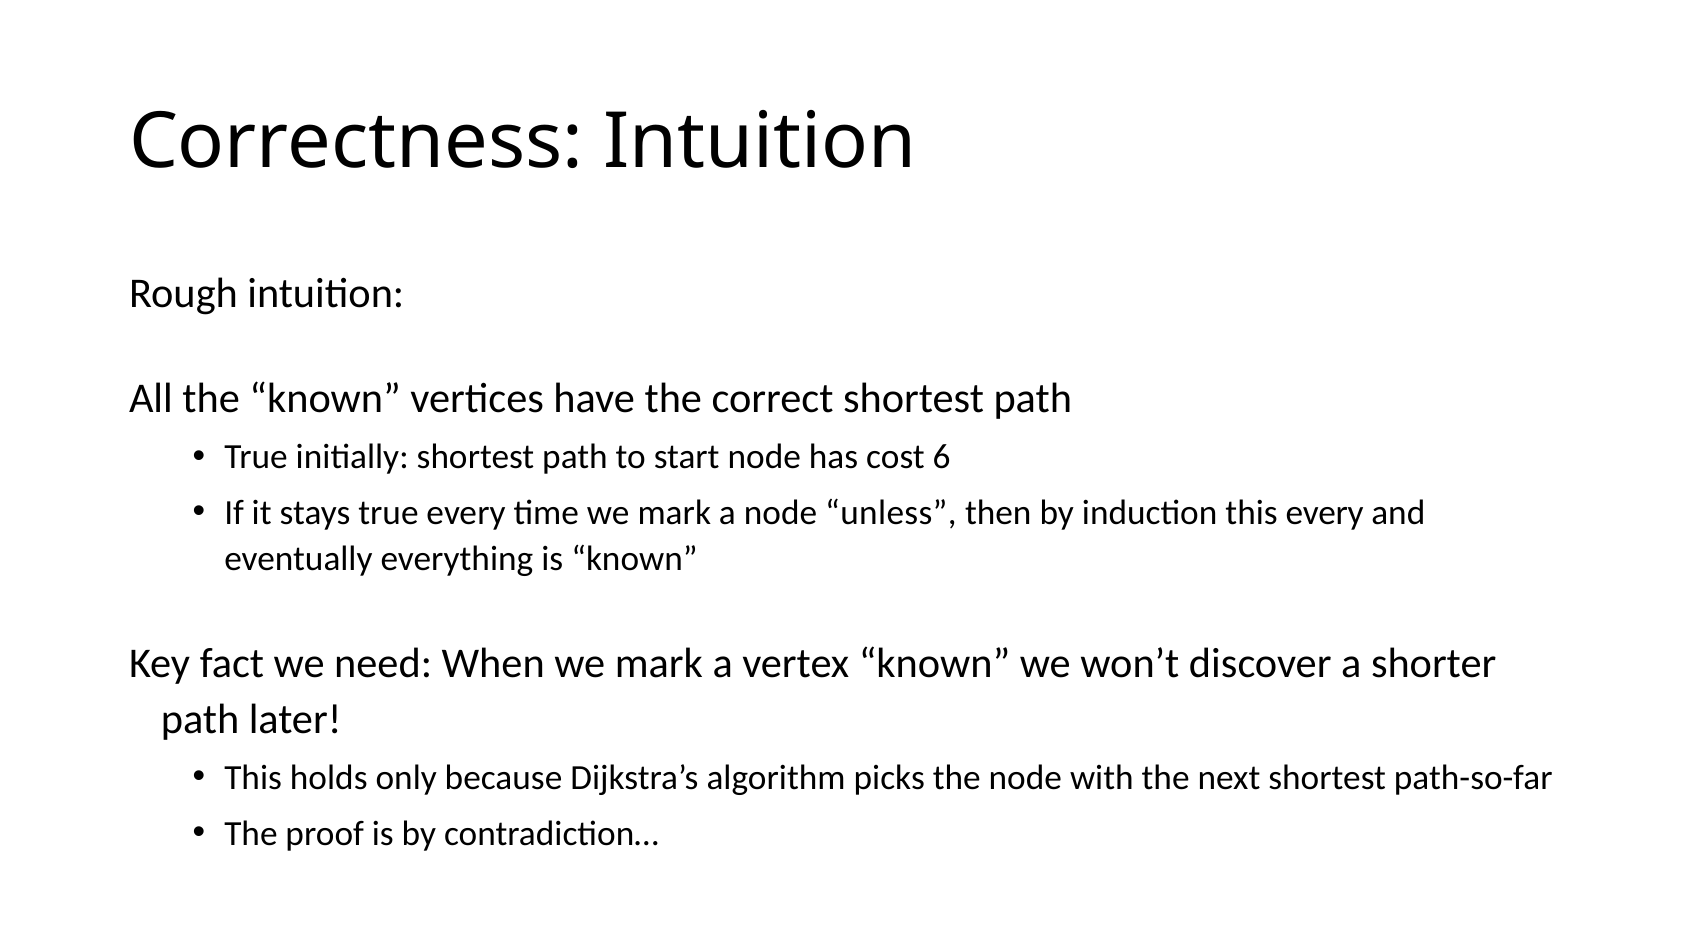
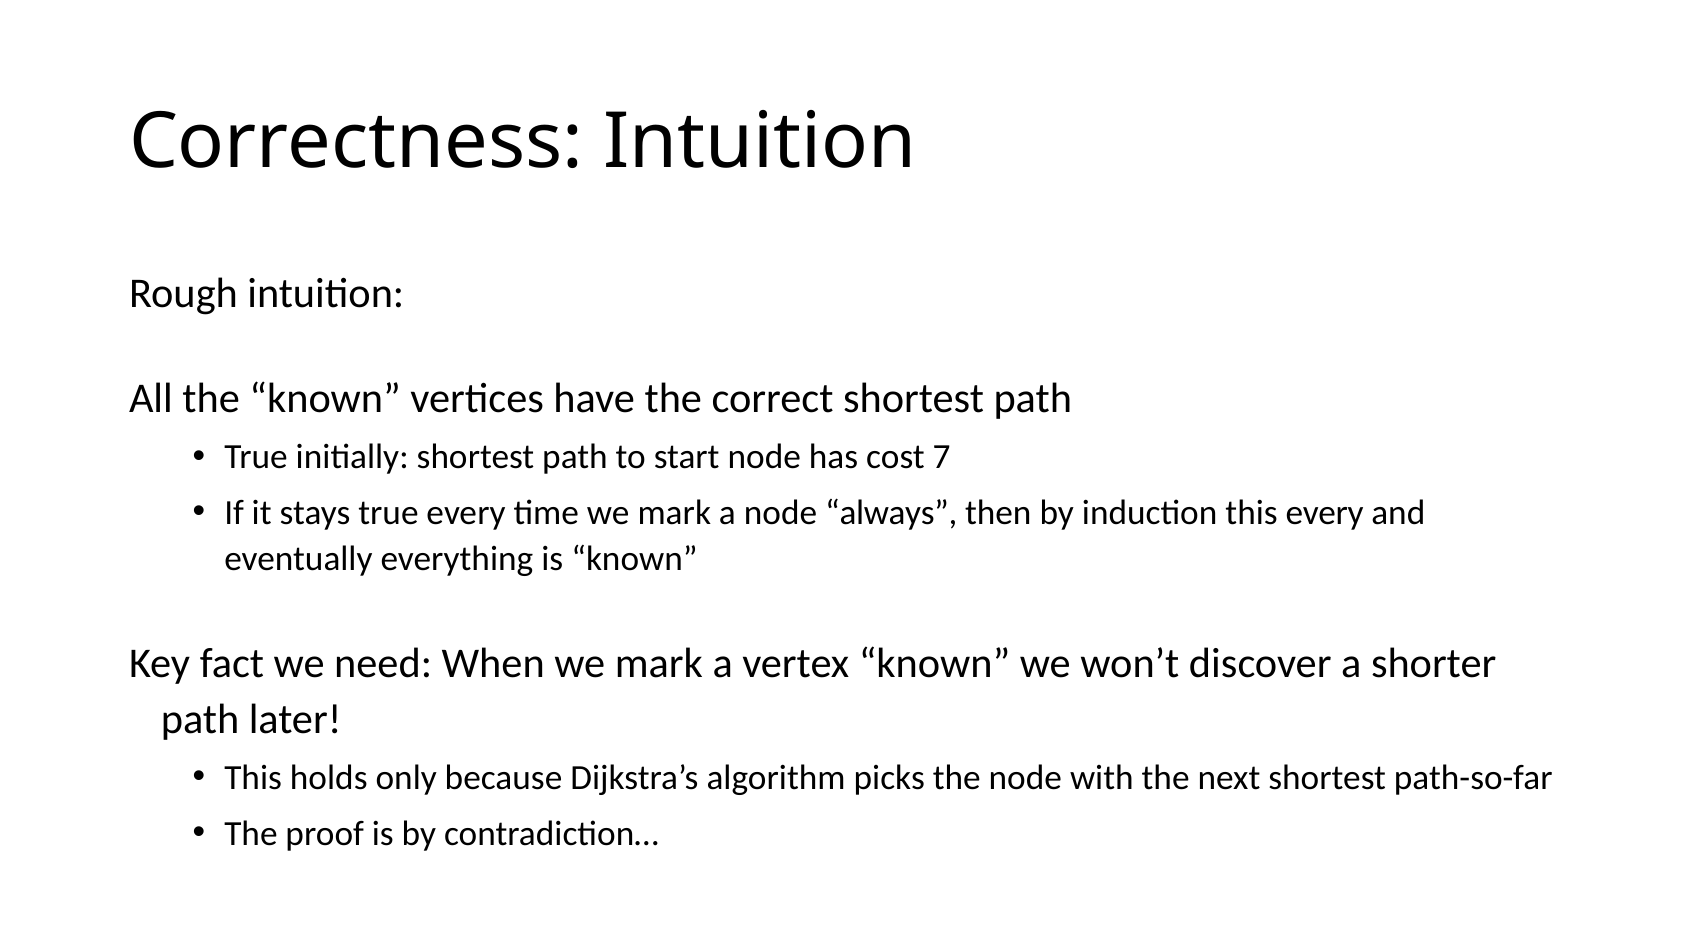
6: 6 -> 7 (942, 457)
unless: unless -> always (891, 513)
